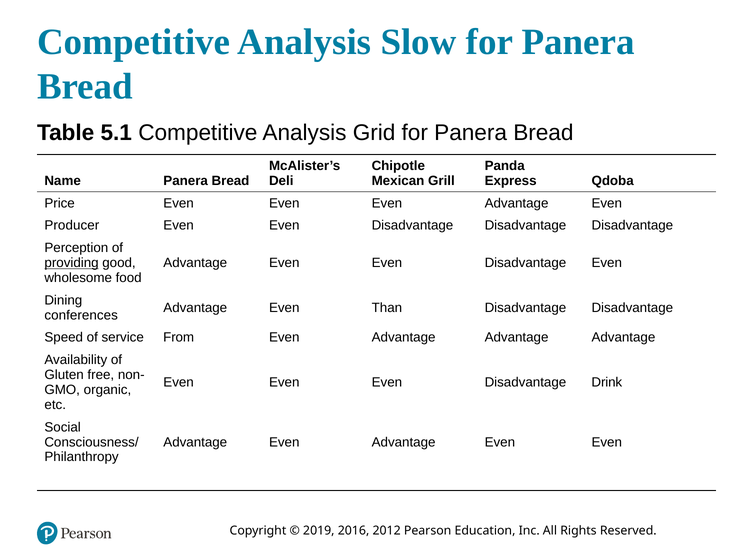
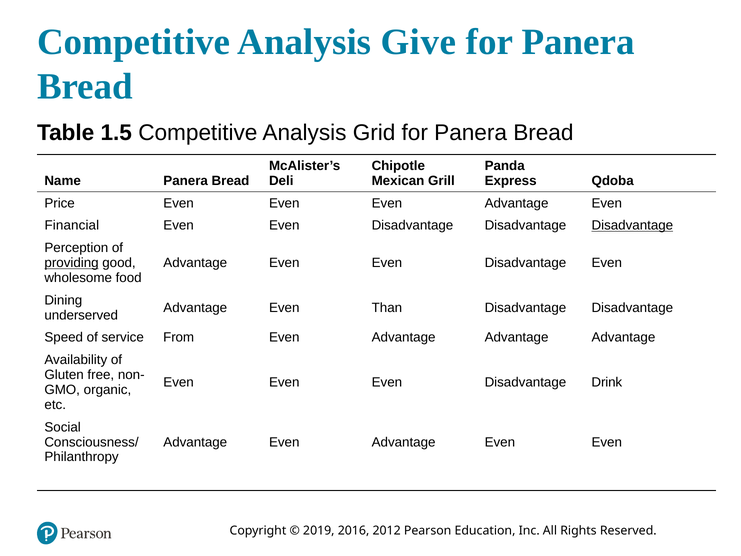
Slow: Slow -> Give (418, 42)
5.1: 5.1 -> 1.5 (116, 133)
Producer: Producer -> Financial (72, 225)
Disadvantage underline: none -> present (632, 225)
conferences: conferences -> underserved (81, 315)
